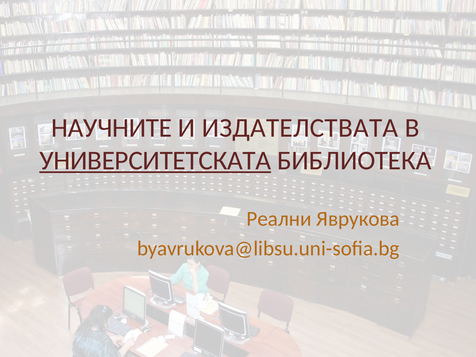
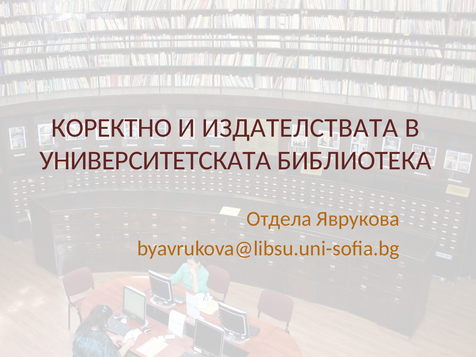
НАУЧНИТЕ: НАУЧНИТЕ -> КОРЕКТНО (112, 128)
УНИВЕРСИТЕТСКАТА underline: present -> none (155, 161)
Реални: Реални -> Отдела (279, 219)
